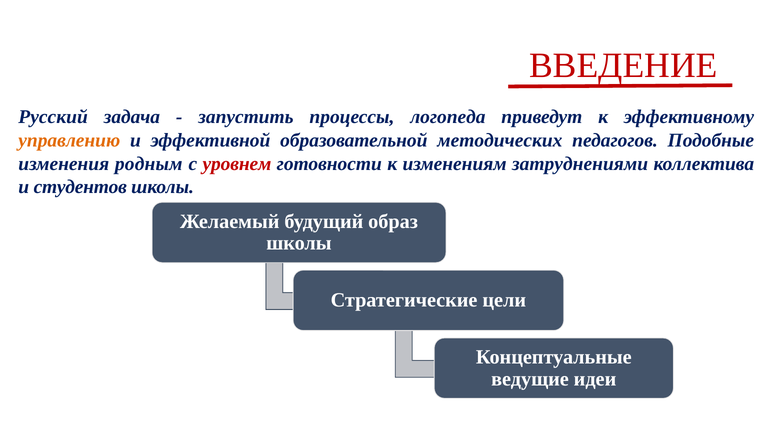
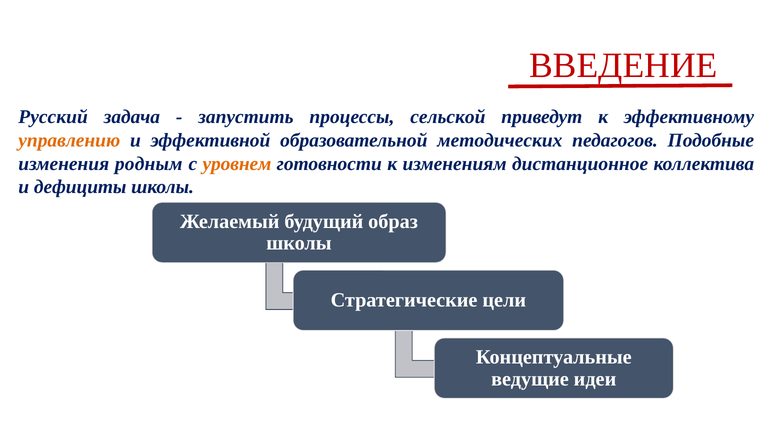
логопеда: логопеда -> сельской (448, 117)
уровнем colour: red -> orange (237, 164)
затруднениями: затруднениями -> дистанционное (580, 164)
студентов: студентов -> дефициты (80, 187)
